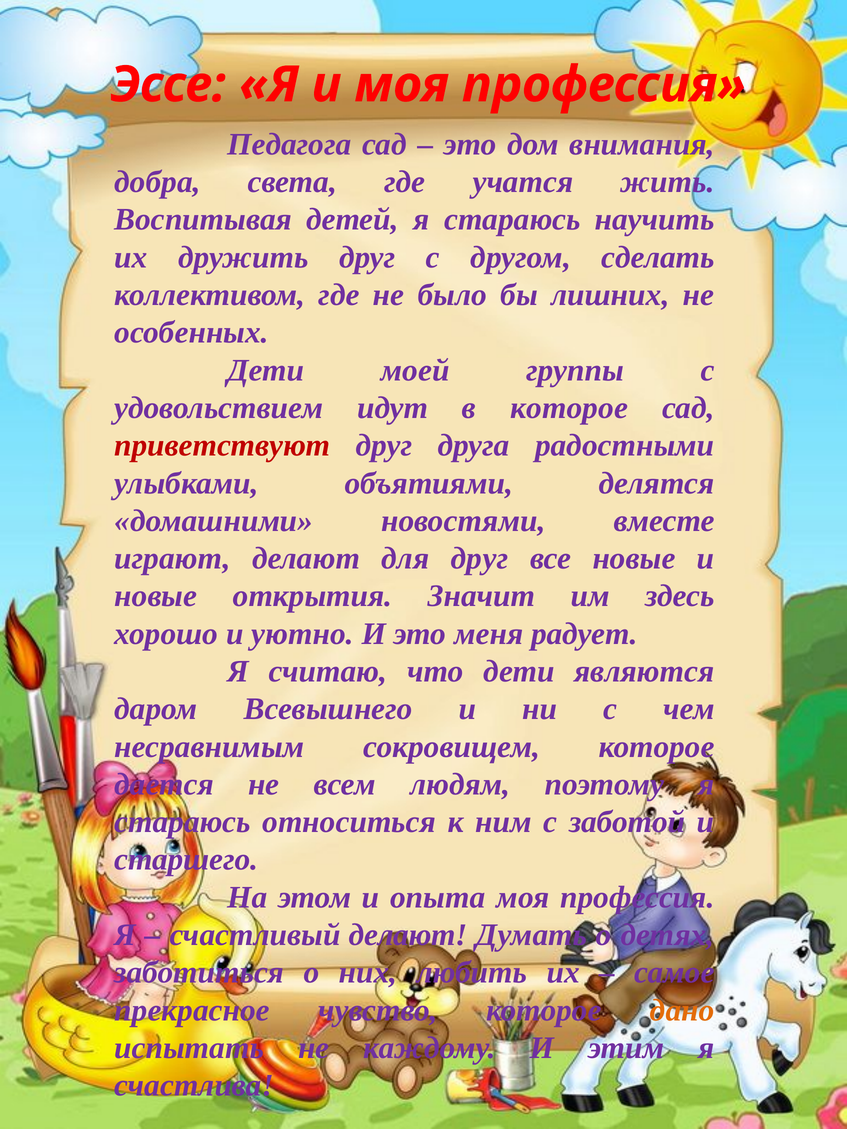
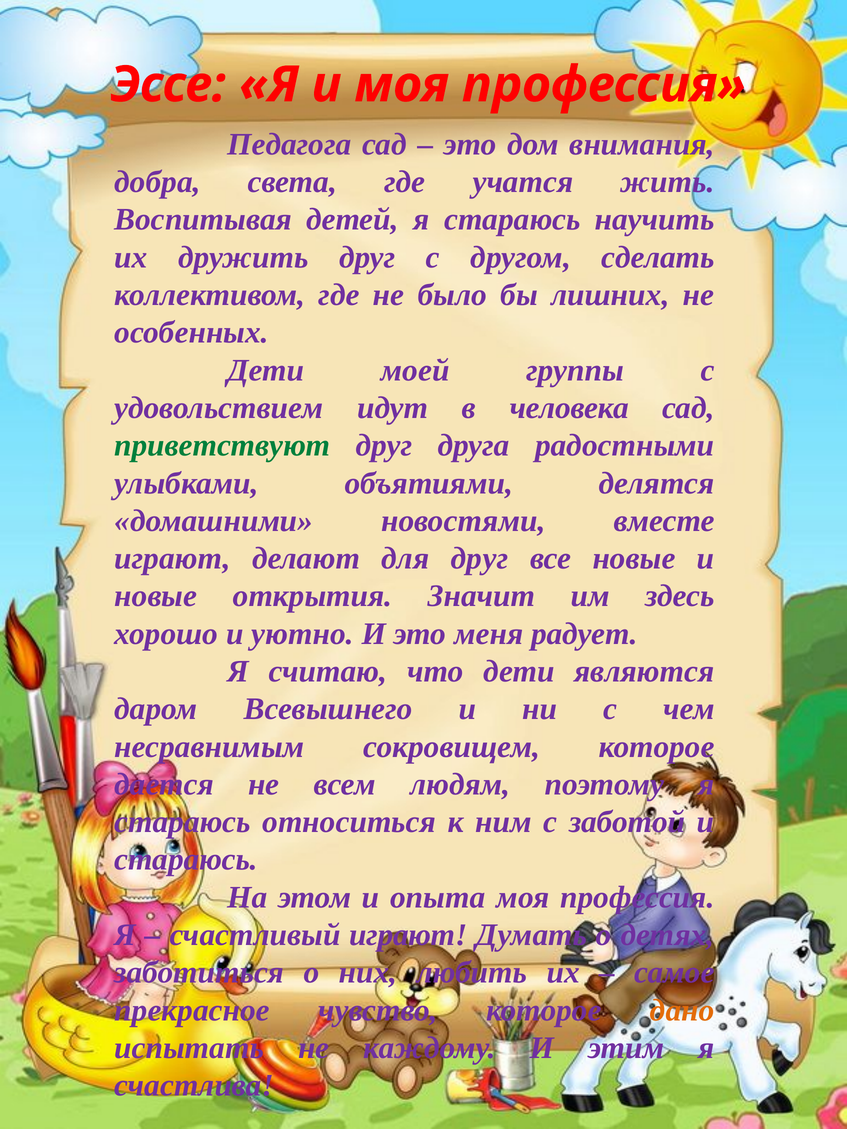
в которое: которое -> человека (569, 408)
приветствуют colour: red -> green (222, 446)
старшего: старшего -> стараюсь (186, 860)
счастливый делают: делают -> играют (408, 935)
